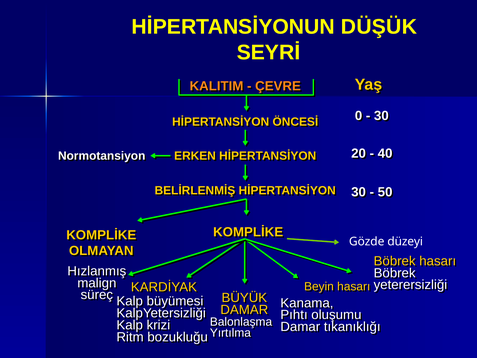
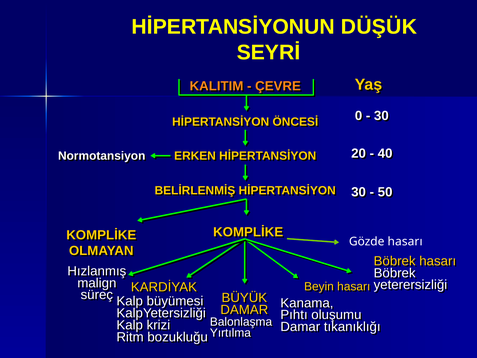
Gözde düzeyi: düzeyi -> hasarı (405, 241)
